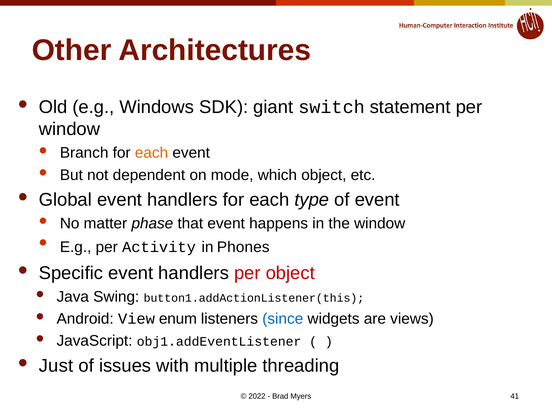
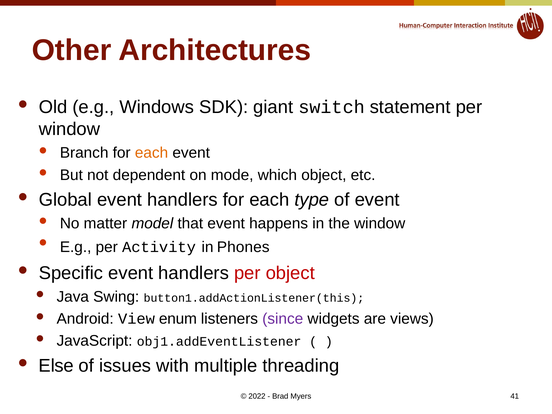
phase: phase -> model (152, 223)
since colour: blue -> purple (283, 319)
Just: Just -> Else (56, 366)
